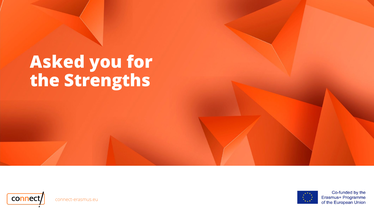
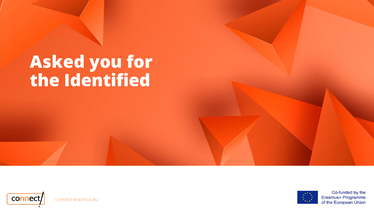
Strengths: Strengths -> Identified (107, 81)
